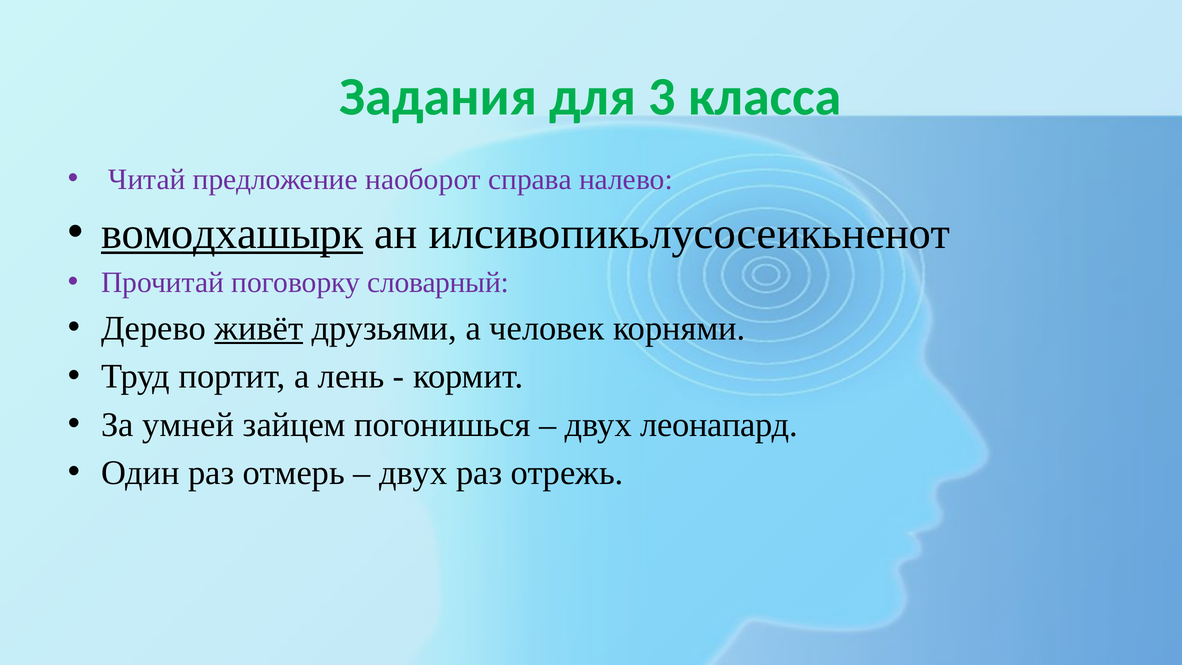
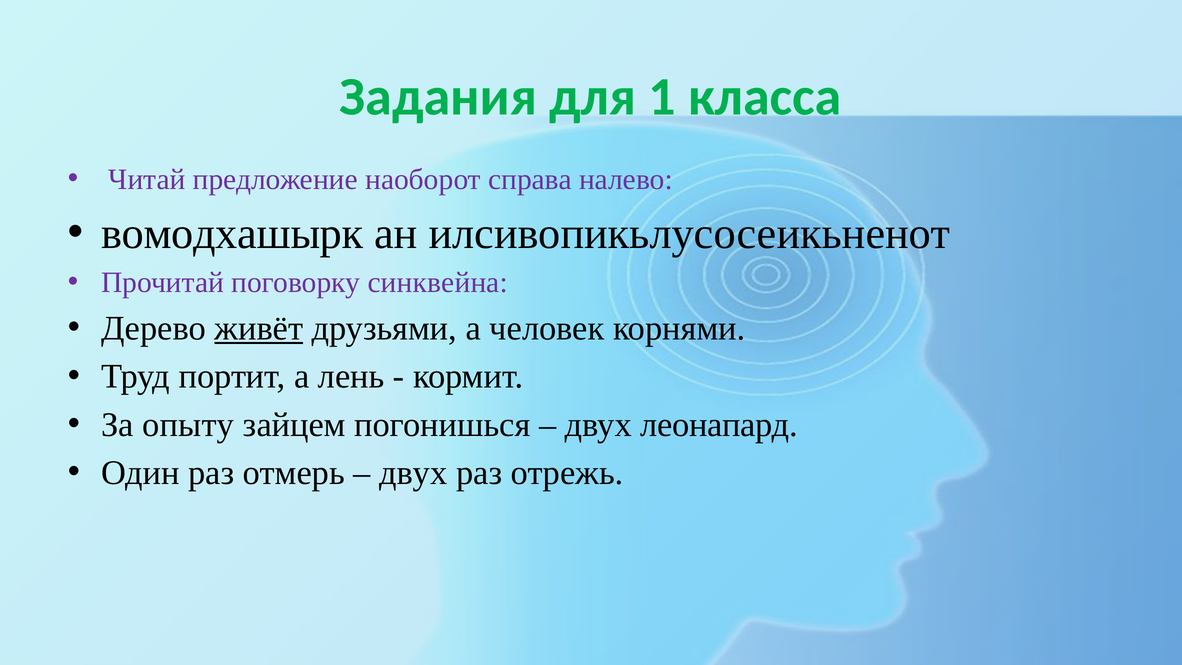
3: 3 -> 1 (662, 97)
вомодхашырк underline: present -> none (232, 233)
словарный: словарный -> синквейна (438, 283)
умней: умней -> опыту (188, 425)
